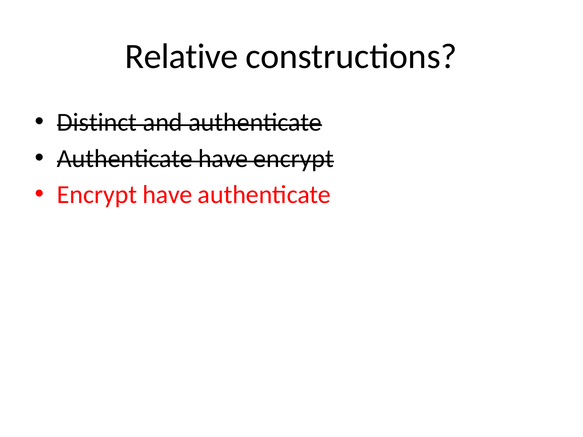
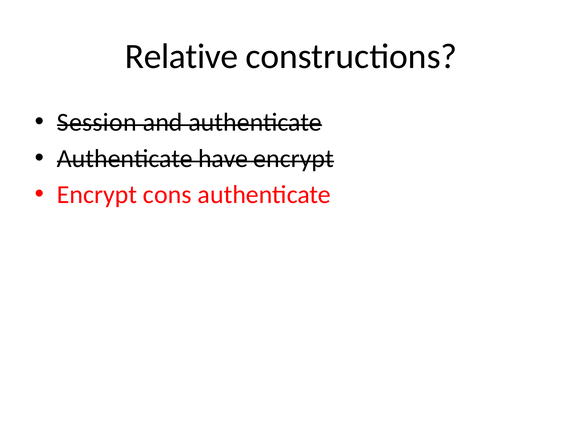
Distinct: Distinct -> Session (97, 122)
Encrypt have: have -> cons (167, 195)
